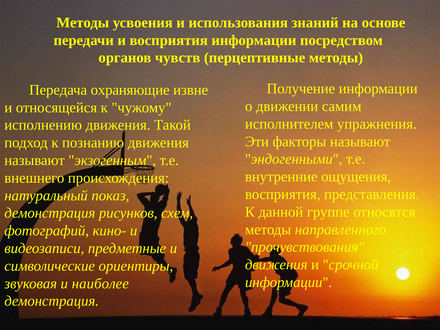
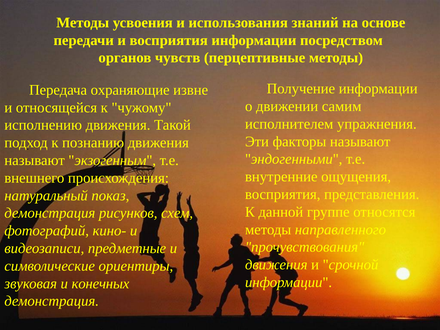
наиболее: наиболее -> конечных (100, 284)
